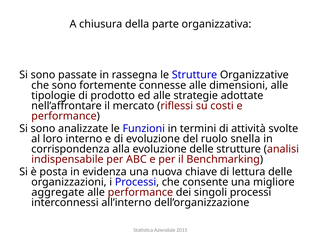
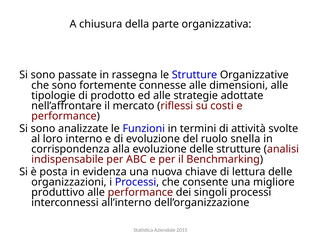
aggregate: aggregate -> produttivo (58, 192)
